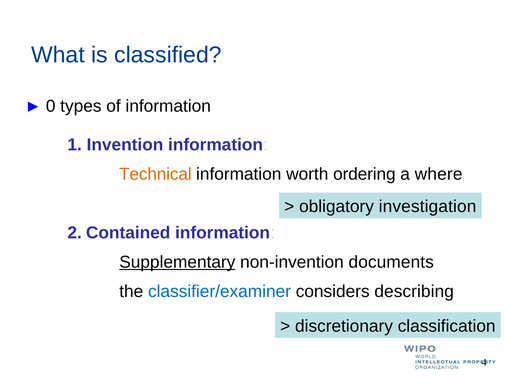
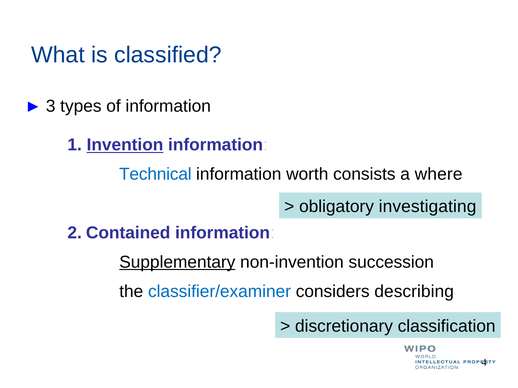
0: 0 -> 3 (51, 106)
Invention underline: none -> present (125, 145)
Technical colour: orange -> blue (155, 174)
ordering: ordering -> consists (364, 174)
investigation: investigation -> investigating (428, 207)
documents: documents -> succession (391, 263)
